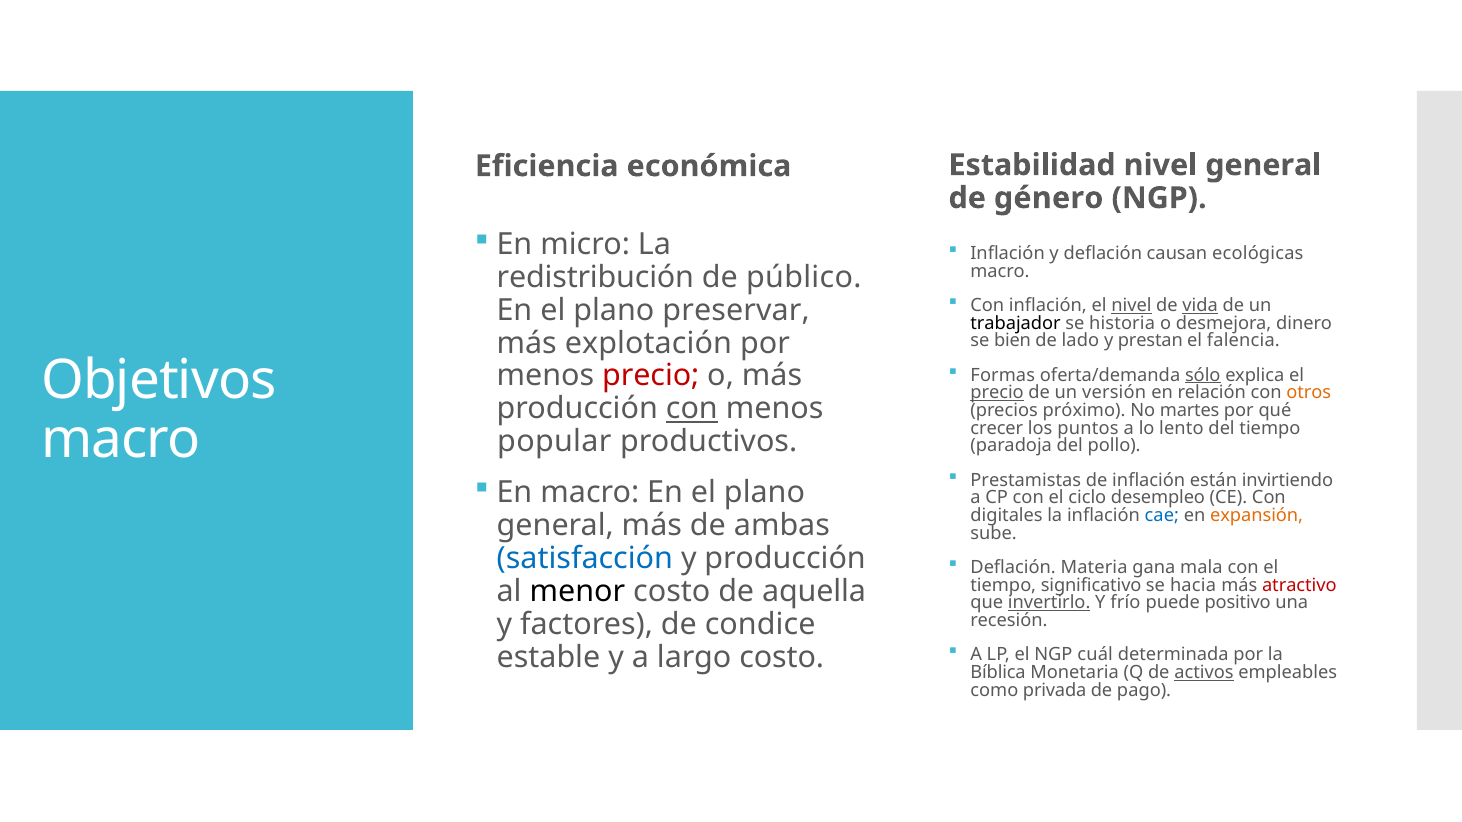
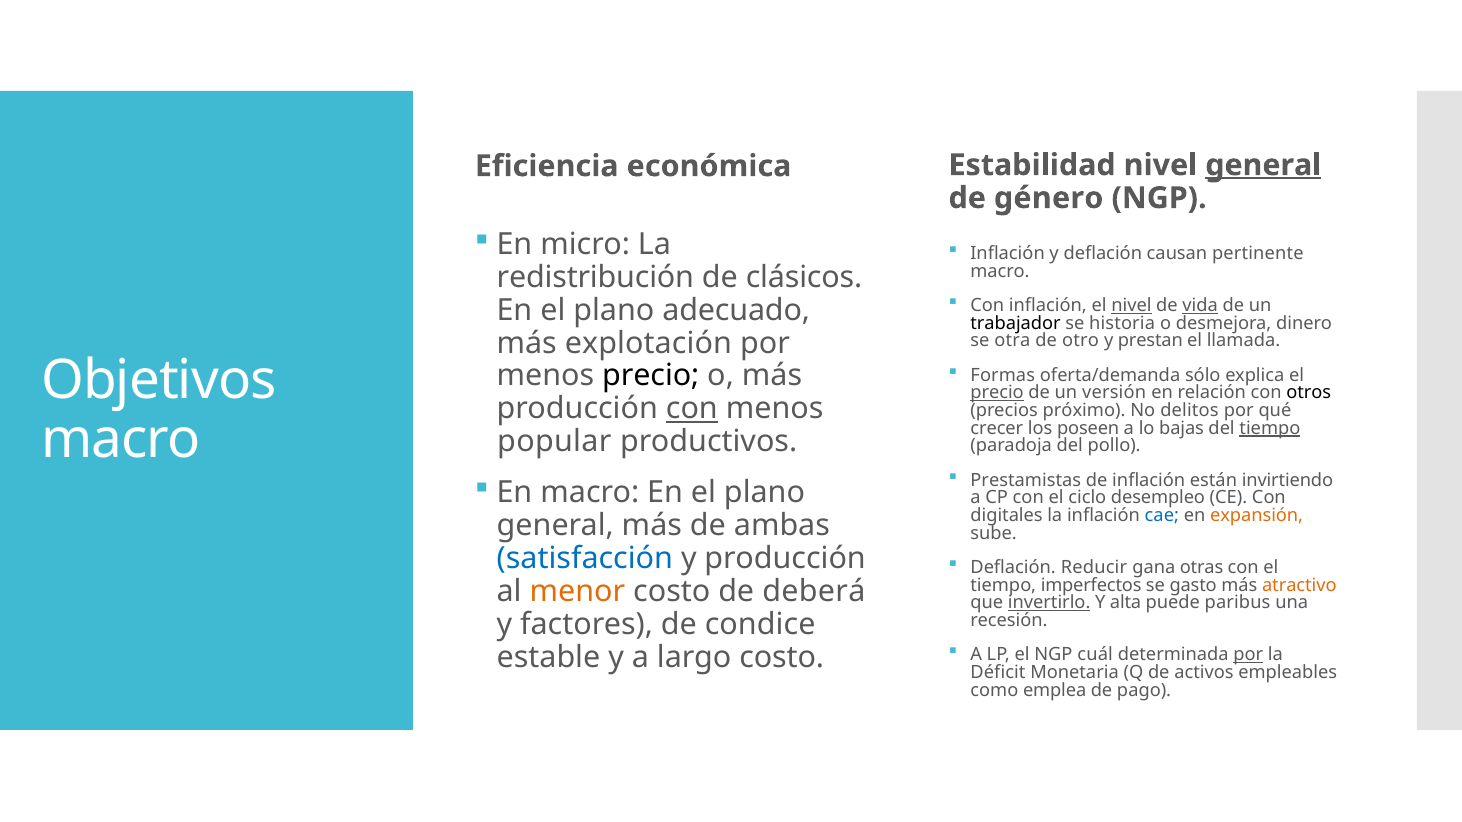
general underline: none -> present (1263, 165)
ecológicas: ecológicas -> pertinente (1258, 254)
público: público -> clásicos (804, 277)
preservar: preservar -> adecuado (736, 310)
bien: bien -> otra (1012, 341)
lado: lado -> otro (1080, 341)
falencia: falencia -> llamada (1243, 341)
sólo underline: present -> none (1203, 375)
precio colour: red -> black (651, 376)
otros colour: orange -> black (1309, 393)
martes: martes -> delitos (1189, 411)
puntos: puntos -> poseen (1088, 428)
lento: lento -> bajas (1182, 428)
tiempo underline: none -> present (1270, 428)
Materia: Materia -> Reducir (1094, 568)
mala: mala -> otras (1202, 568)
significativo: significativo -> imperfectos (1091, 585)
hacia: hacia -> gasto (1193, 585)
atractivo colour: red -> orange (1299, 585)
menor colour: black -> orange (577, 592)
aquella: aquella -> deberá (814, 592)
frío: frío -> alta (1126, 603)
positivo: positivo -> paribus (1238, 603)
por underline: none -> present (1248, 655)
Bíblica: Bíblica -> Déficit (998, 673)
activos underline: present -> none (1204, 673)
privada: privada -> emplea (1055, 691)
